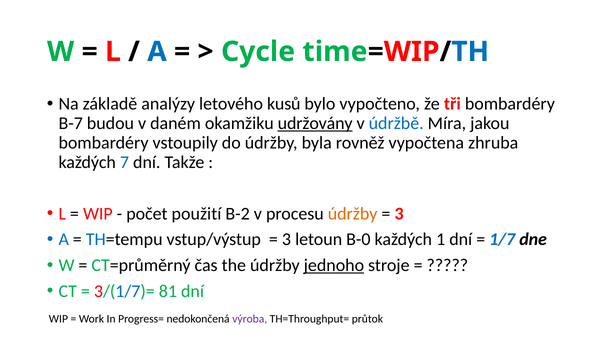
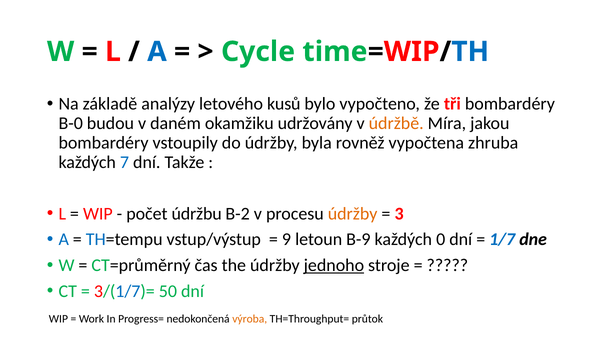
B-7: B-7 -> B-0 (71, 124)
udržovány underline: present -> none (315, 124)
údržbě colour: blue -> orange (396, 124)
použití: použití -> údržbu (197, 214)
3: 3 -> 9 (287, 240)
B-0: B-0 -> B-9 (358, 240)
1: 1 -> 0 (441, 240)
81: 81 -> 50 (168, 292)
výroba colour: purple -> orange (250, 319)
